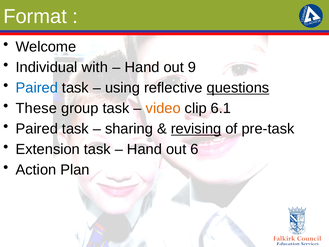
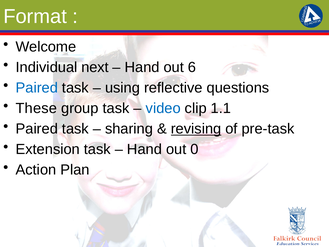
with: with -> next (95, 67)
9: 9 -> 6 (192, 67)
questions underline: present -> none (238, 88)
video colour: orange -> blue (163, 108)
6.1: 6.1 -> 1.1 (221, 108)
6: 6 -> 0 (194, 149)
